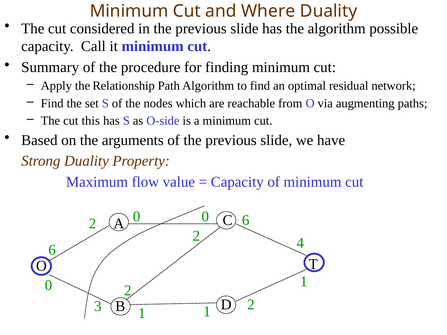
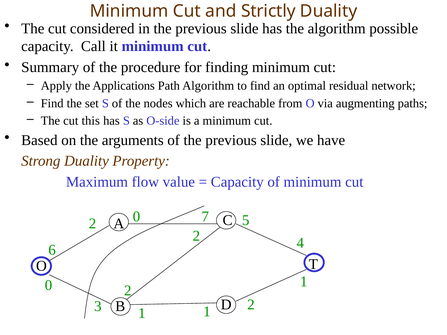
Where: Where -> Strictly (268, 11)
Relationship: Relationship -> Applications (124, 86)
0 6: 6 -> 5 (246, 220)
2 0: 0 -> 7 (205, 217)
